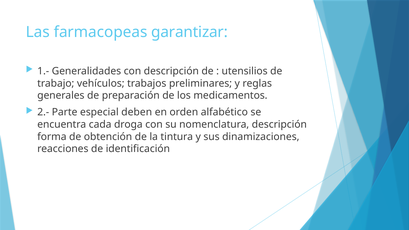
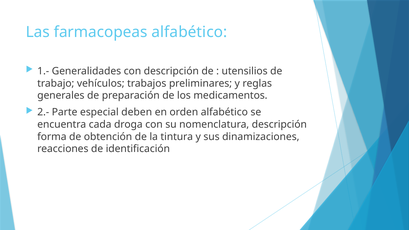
farmacopeas garantizar: garantizar -> alfabético (189, 32)
